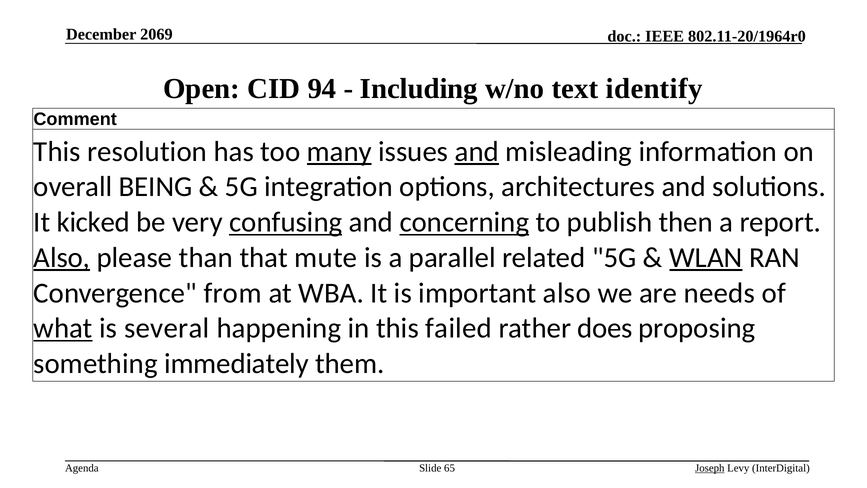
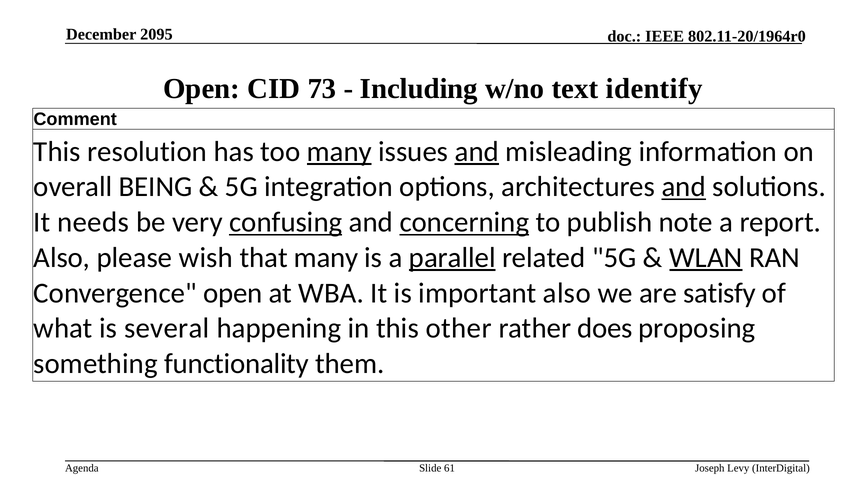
2069: 2069 -> 2095 (156, 34)
94: 94 -> 73 (322, 89)
and underline: none -> present (684, 187)
kicked: kicked -> needs (93, 222)
then: then -> note (686, 222)
Also underline: present -> none (62, 257)
than: than -> wish (206, 257)
that mute: mute -> many (326, 257)
parallel underline: none -> present (452, 257)
Convergence from: from -> open (233, 293)
needs: needs -> satisfy (720, 293)
what underline: present -> none (63, 328)
failed: failed -> other (459, 328)
immediately: immediately -> functionality (237, 363)
65: 65 -> 61 (450, 468)
Joseph underline: present -> none (710, 468)
